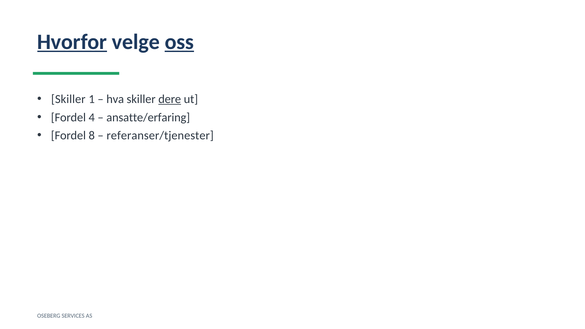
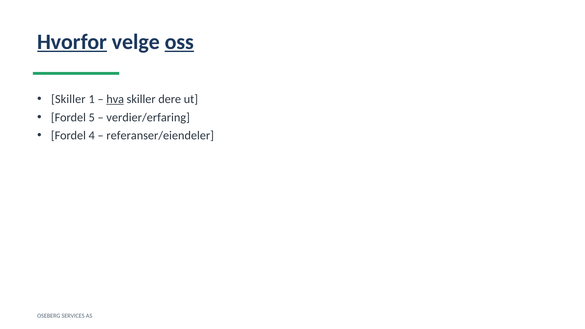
hva underline: none -> present (115, 99)
dere underline: present -> none (170, 99)
4: 4 -> 5 (92, 117)
ansatte/erfaring: ansatte/erfaring -> verdier/erfaring (148, 117)
8: 8 -> 4 (92, 136)
referanser/tjenester: referanser/tjenester -> referanser/eiendeler (160, 136)
